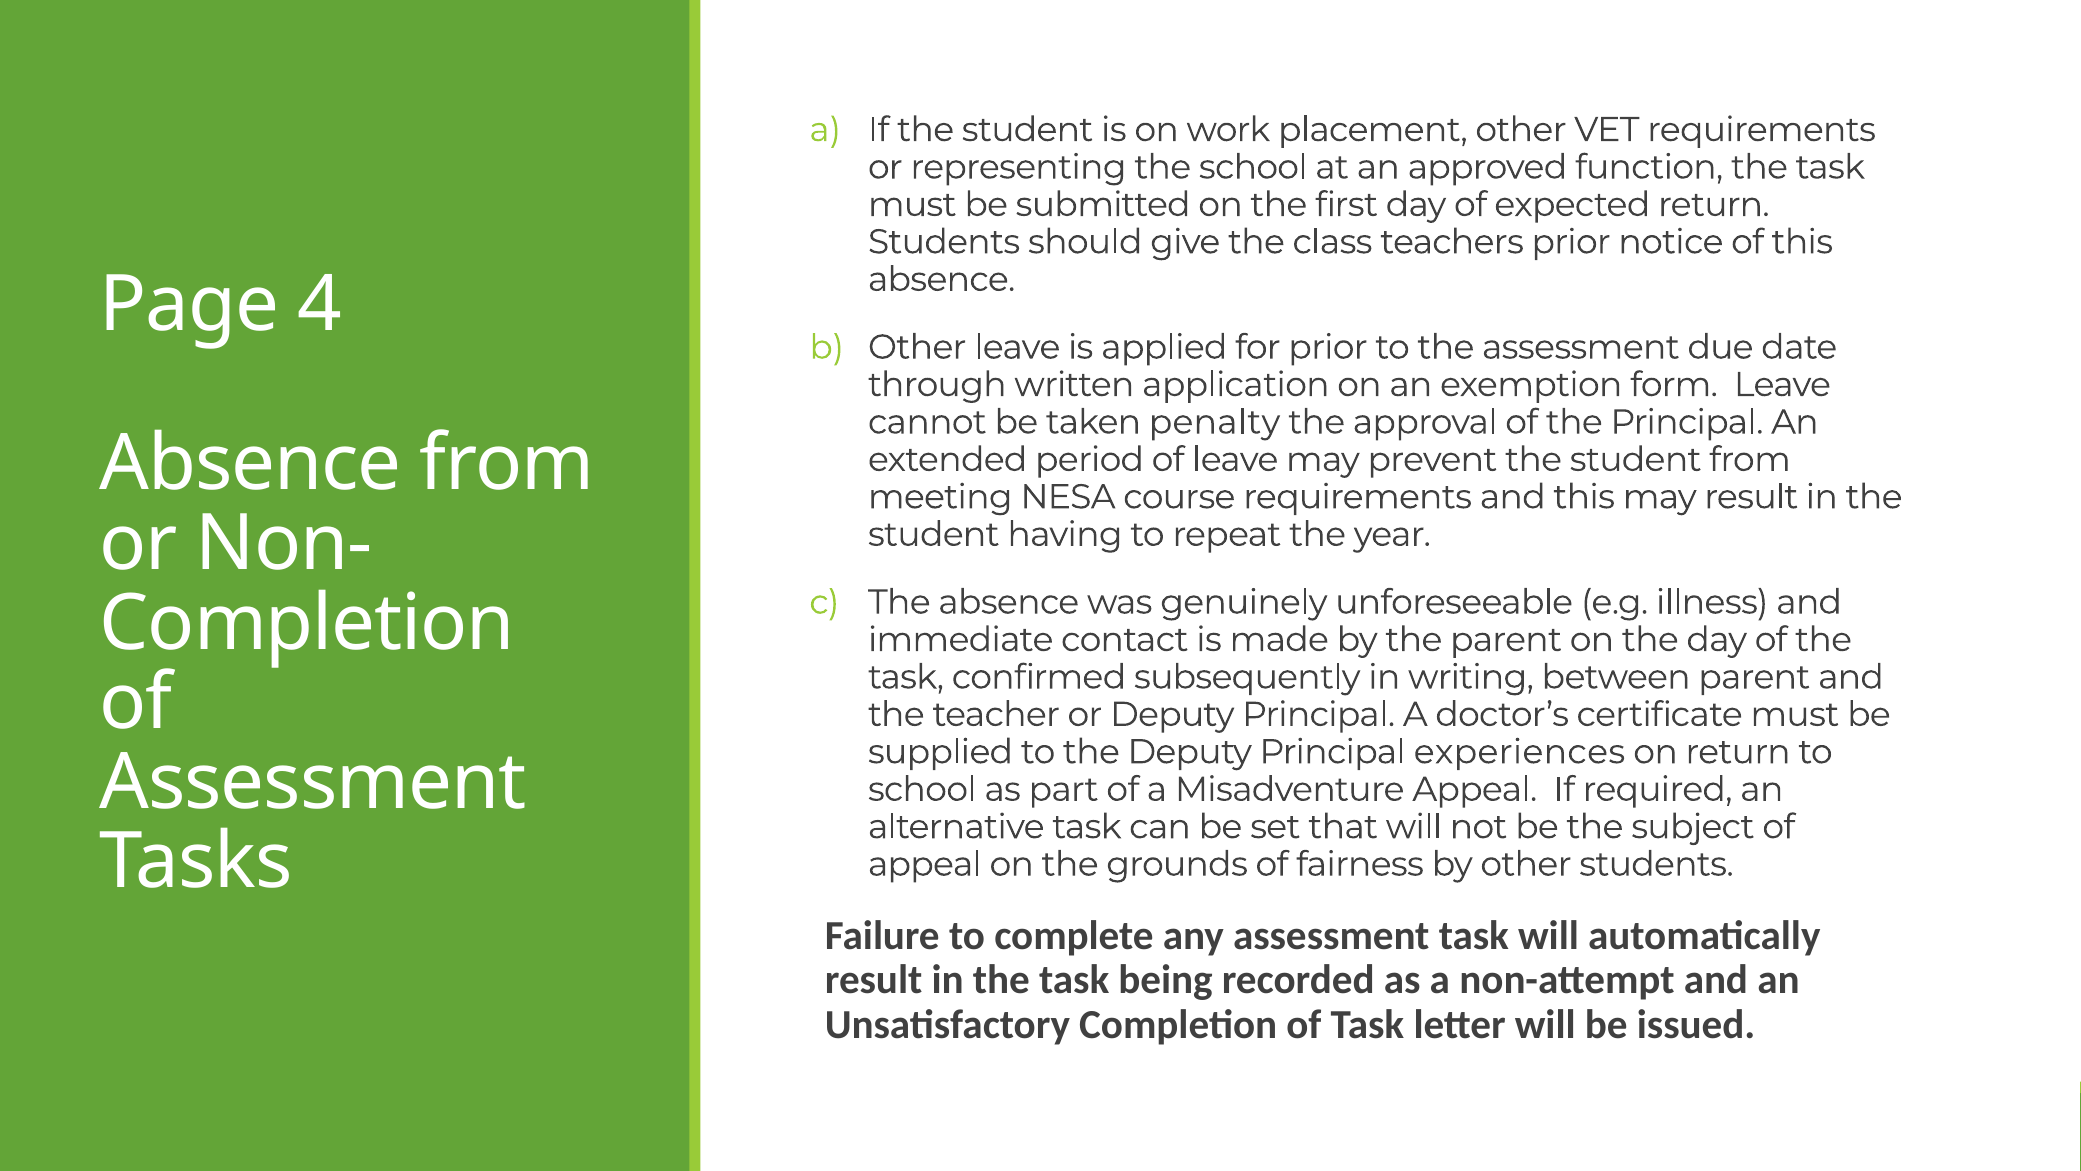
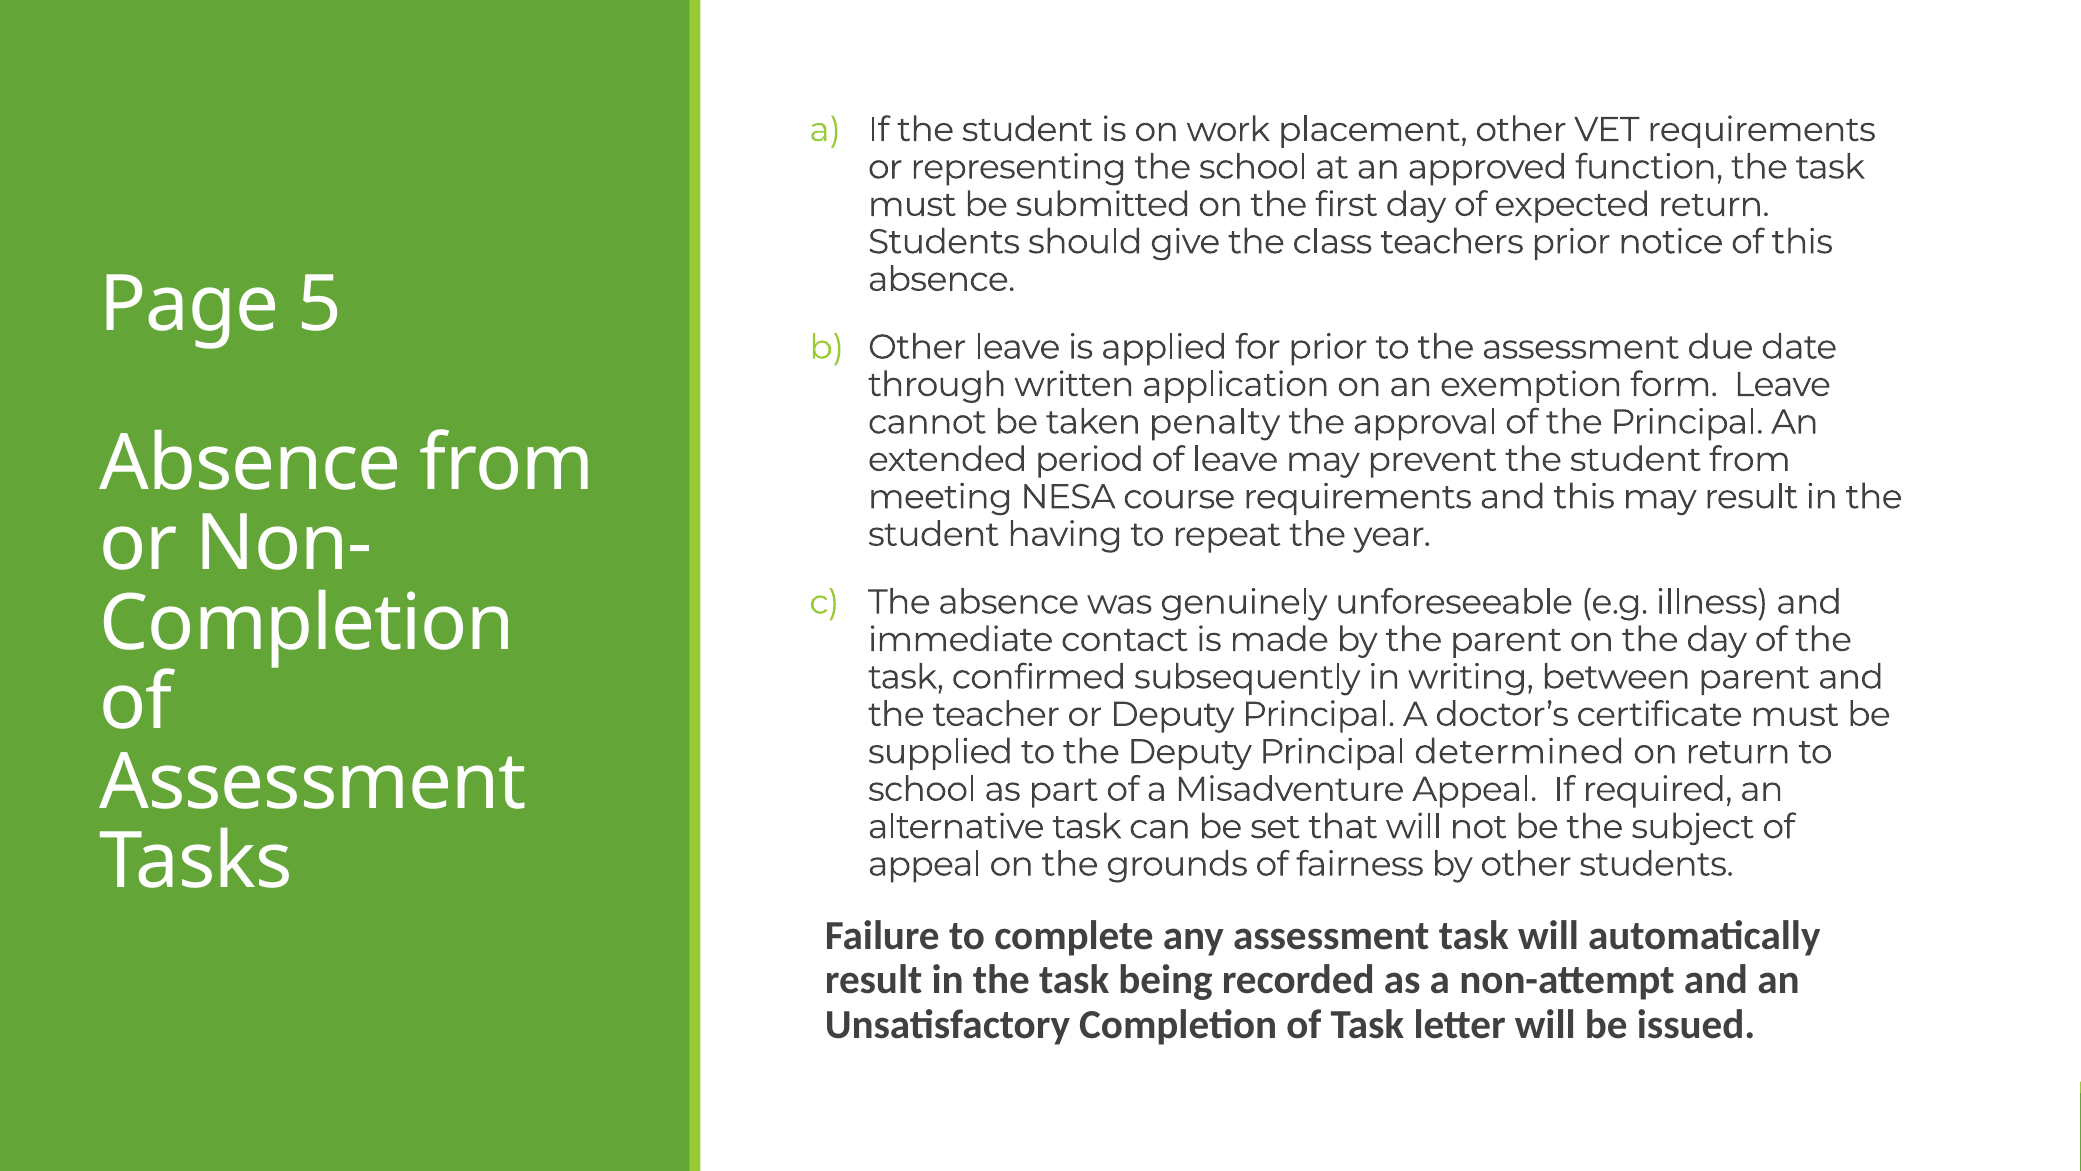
4: 4 -> 5 (320, 305)
experiences: experiences -> determined (1519, 752)
